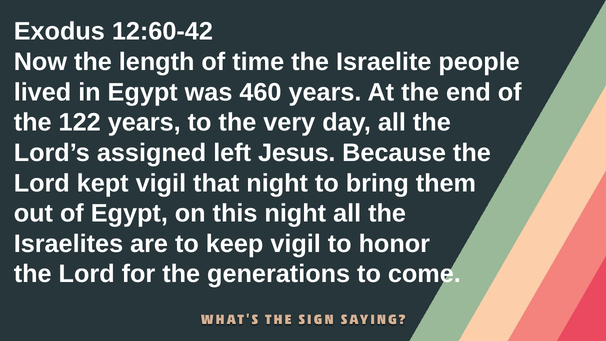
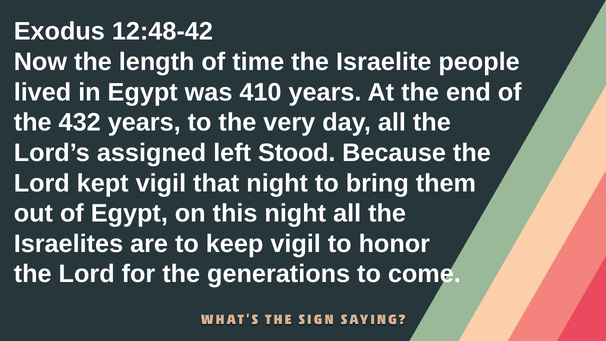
12:60-42: 12:60-42 -> 12:48-42 (162, 32)
460: 460 -> 410 (260, 92)
122: 122 -> 432 (80, 123)
Jesus: Jesus -> Stood (297, 153)
